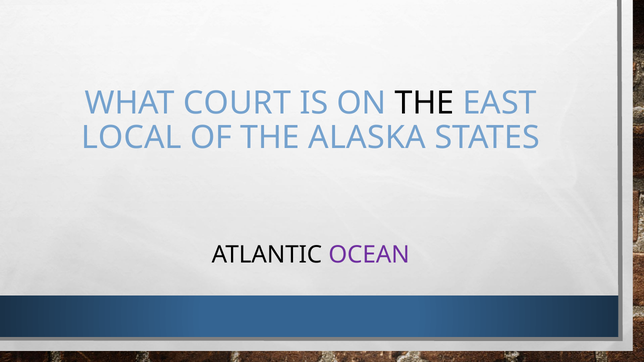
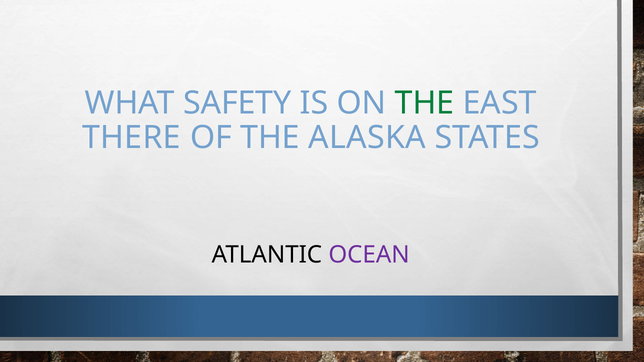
COURT: COURT -> SAFETY (237, 103)
THE colour: black -> green (424, 103)
LOCAL: LOCAL -> THERE (131, 138)
